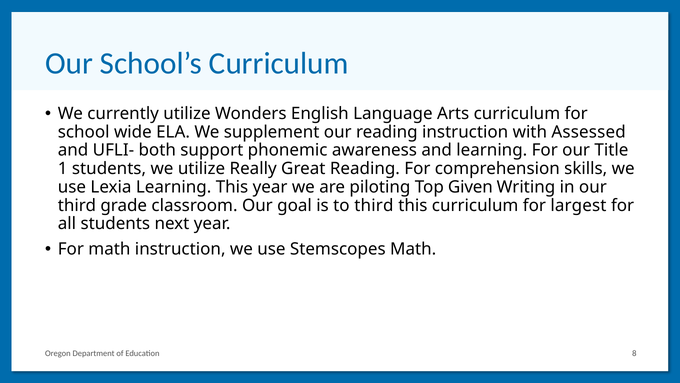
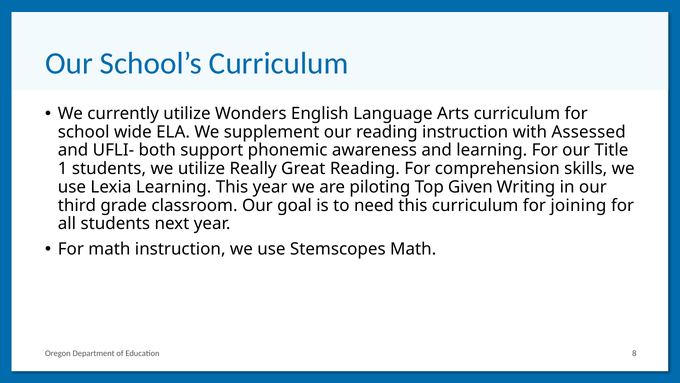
to third: third -> need (374, 205)
largest: largest -> joining (578, 205)
